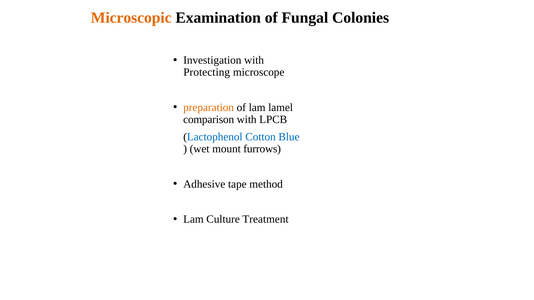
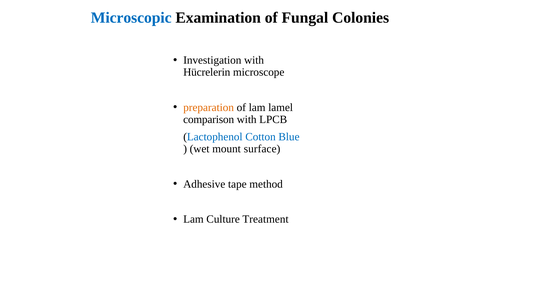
Microscopic colour: orange -> blue (131, 18)
Protecting: Protecting -> Hücrelerin (207, 72)
furrows: furrows -> surface (262, 149)
